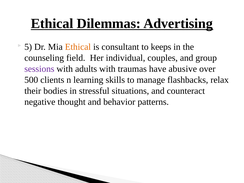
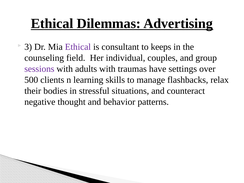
5: 5 -> 3 (28, 47)
Ethical colour: orange -> purple (78, 47)
abusive: abusive -> settings (183, 69)
